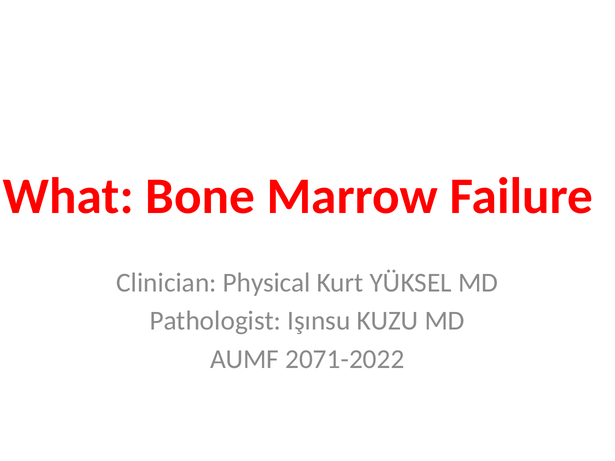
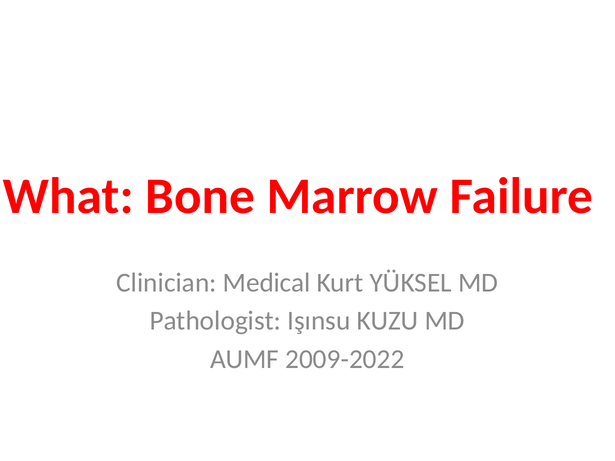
Physical: Physical -> Medical (267, 283)
2071-2022: 2071-2022 -> 2009-2022 (345, 359)
